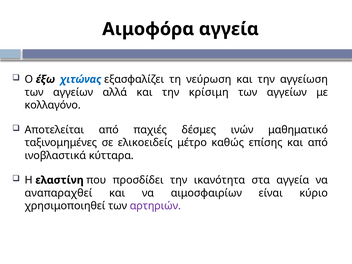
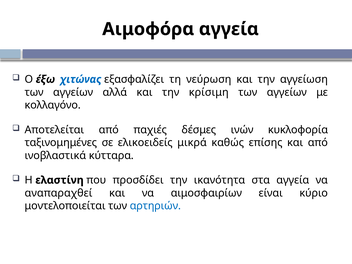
μαθηματικό: μαθηματικό -> κυκλοφορία (298, 130)
μέτρο: μέτρο -> μικρά (192, 143)
χρησιμοποιηθεί: χρησιμοποιηθεί -> μοντελοποιείται (65, 206)
αρτηριών colour: purple -> blue (155, 206)
